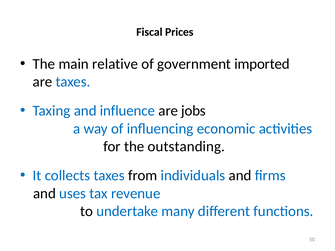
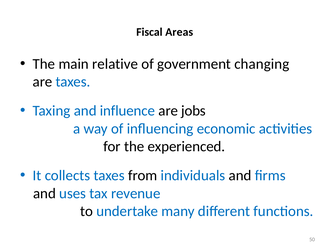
Prices: Prices -> Areas (179, 32)
imported: imported -> changing (262, 64)
outstanding: outstanding -> experienced (186, 147)
